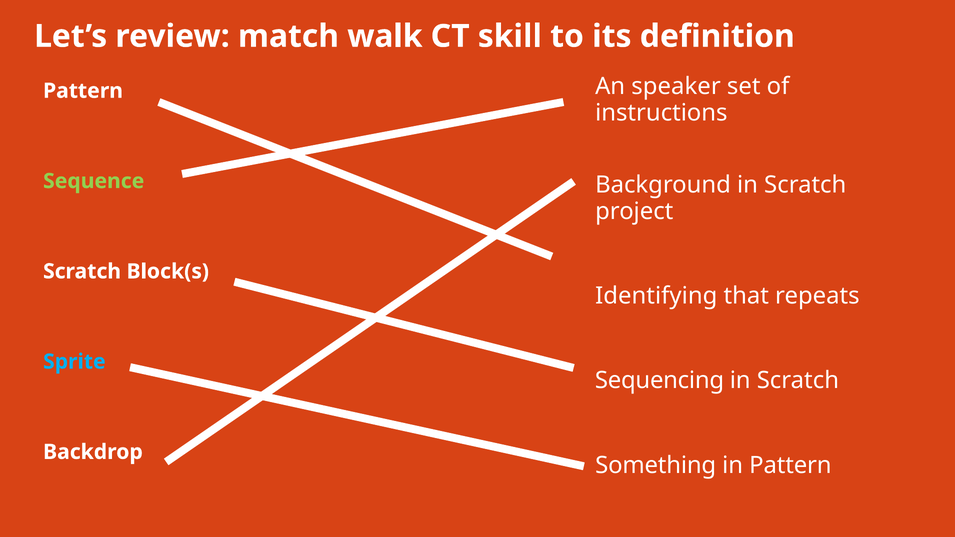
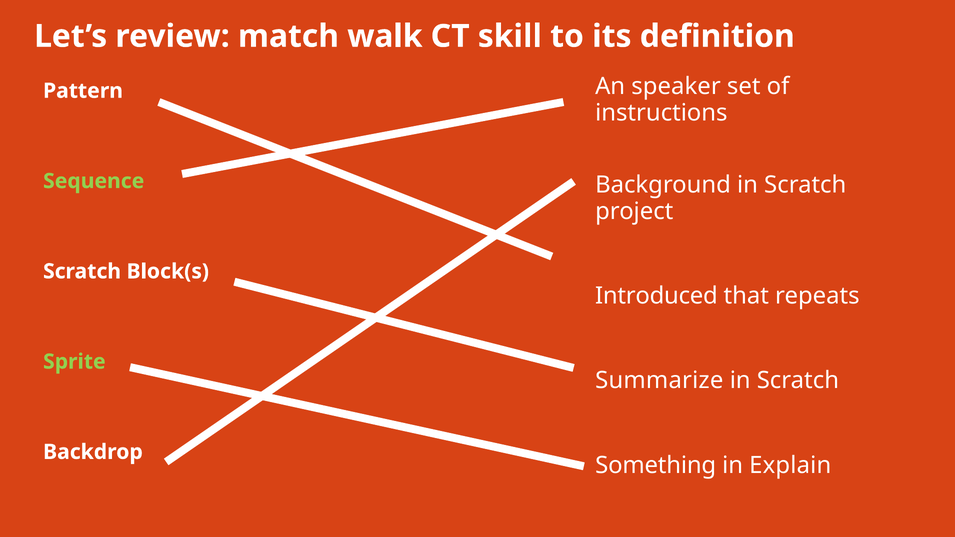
Identifying: Identifying -> Introduced (656, 296)
Sprite colour: light blue -> light green (74, 362)
Sequencing: Sequencing -> Summarize (659, 381)
in Pattern: Pattern -> Explain (790, 465)
